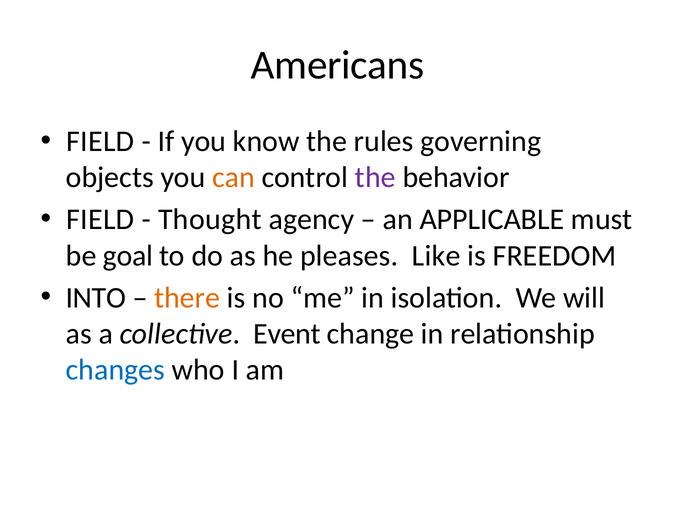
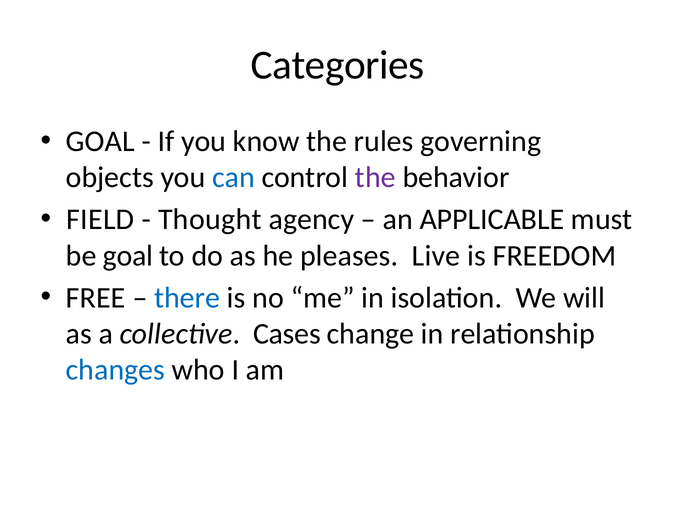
Americans: Americans -> Categories (338, 65)
FIELD: FIELD -> GOAL (100, 142)
can colour: orange -> blue (234, 178)
Like: Like -> Live (436, 256)
INTO: INTO -> FREE (96, 298)
there colour: orange -> blue (187, 298)
Event: Event -> Cases (287, 334)
